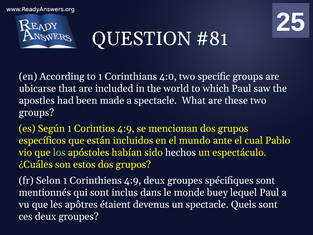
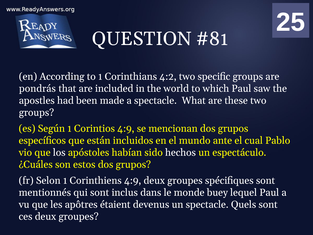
4:0: 4:0 -> 4:2 (168, 77)
ubicarse: ubicarse -> pondrás (37, 89)
los colour: light green -> white (59, 152)
